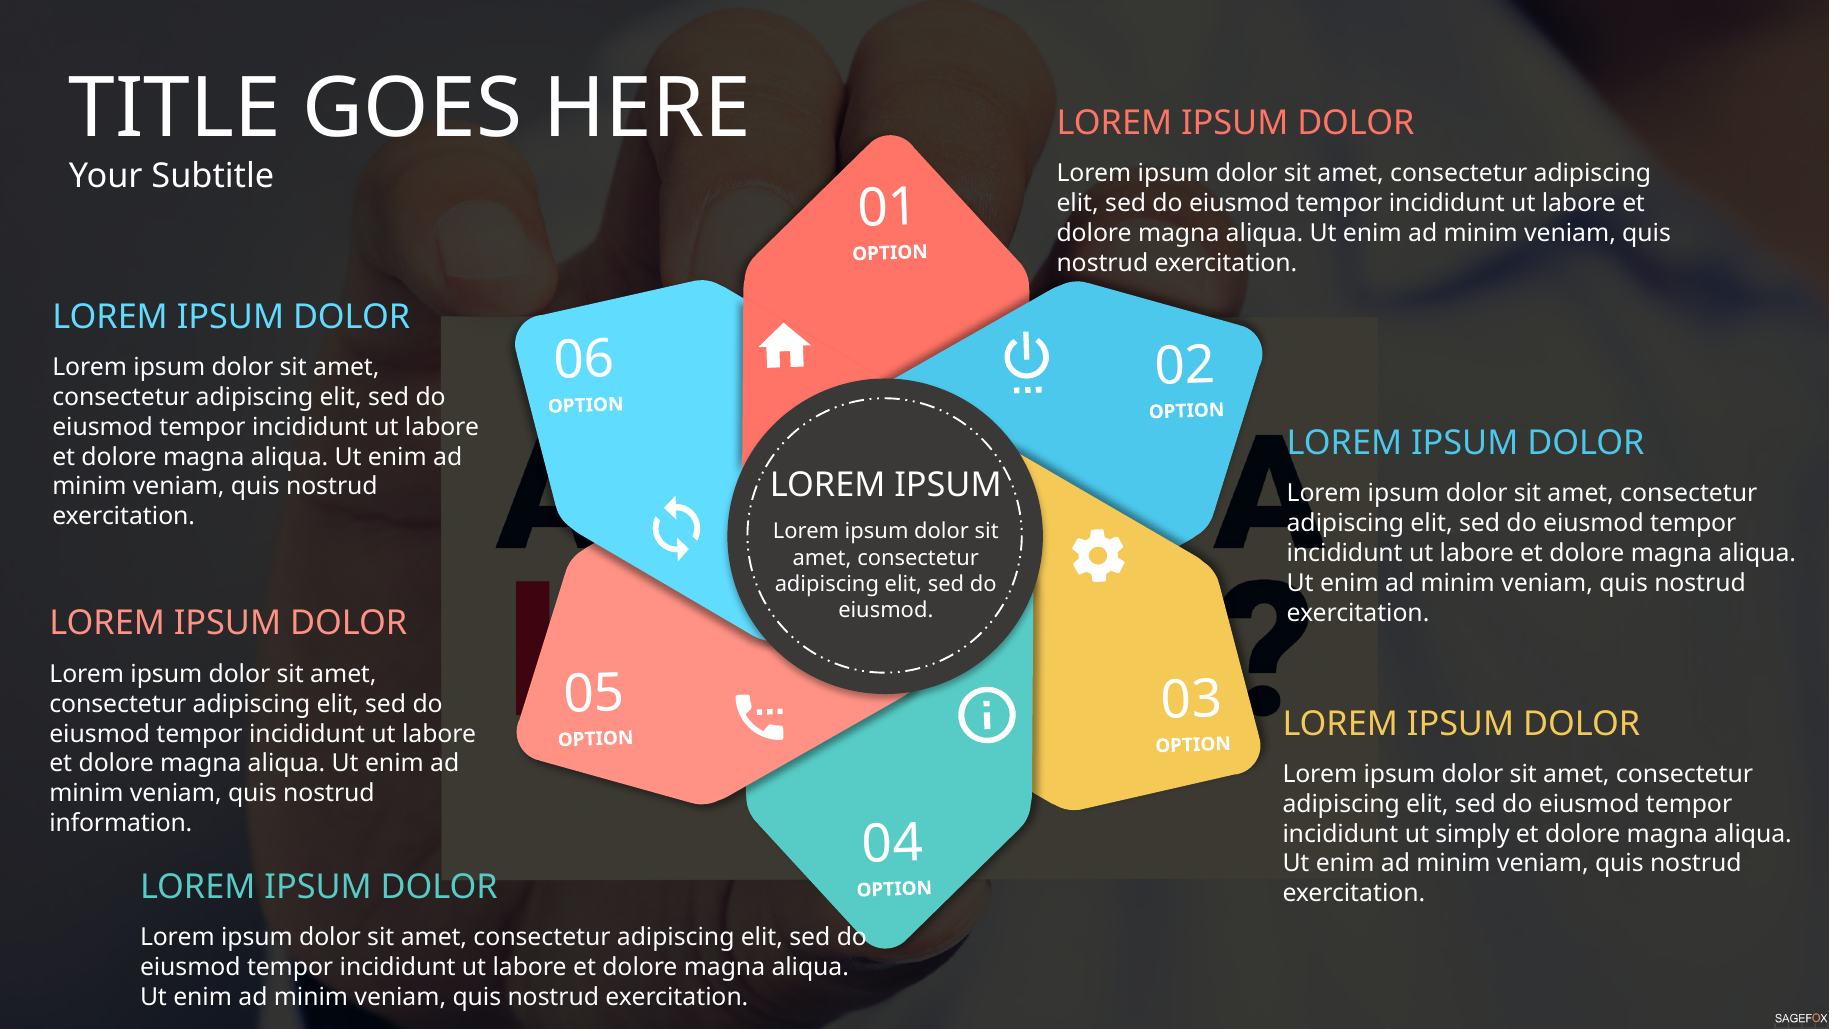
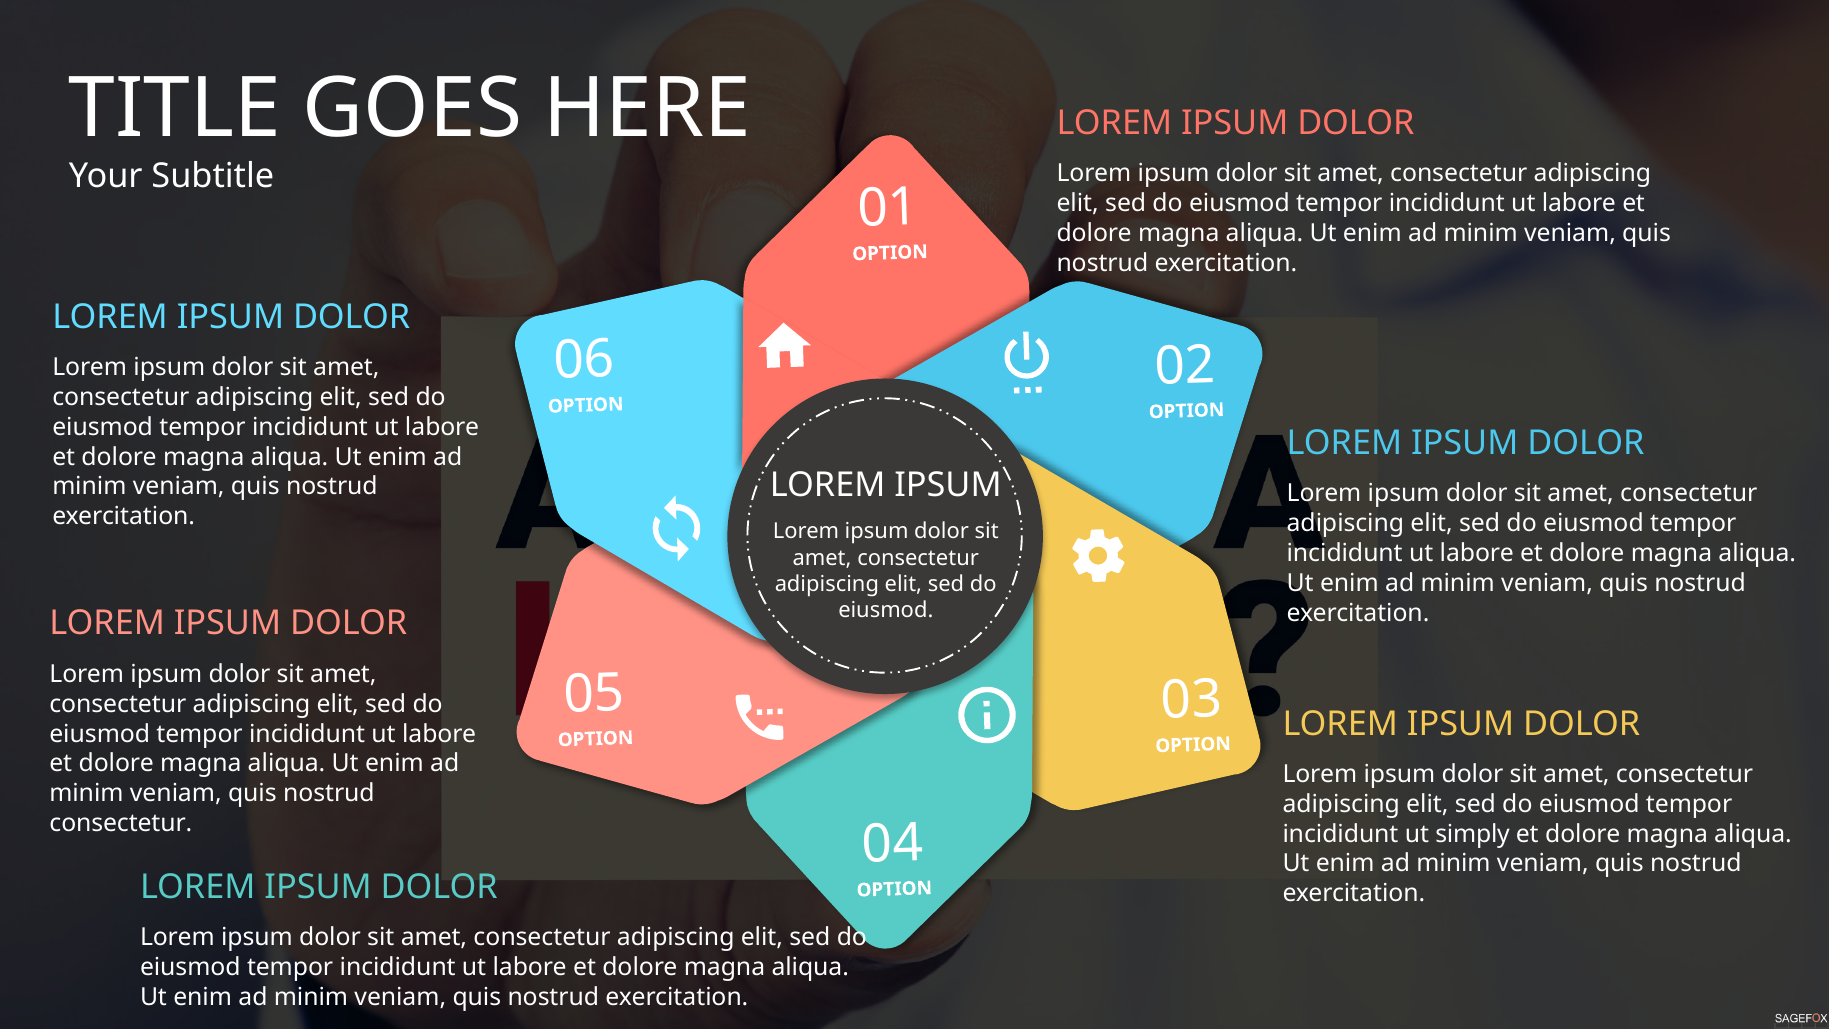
information: information -> consectetur (121, 823)
